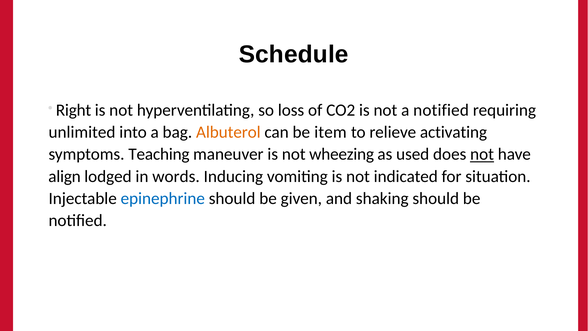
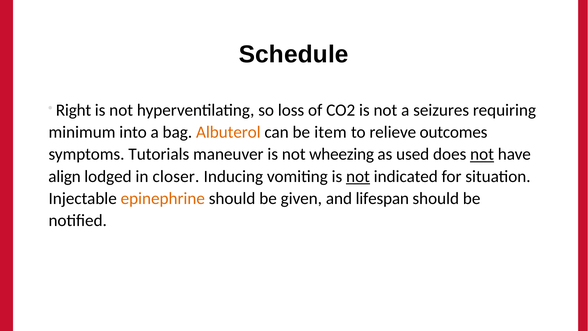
a notified: notified -> seizures (441, 110)
unlimited: unlimited -> minimum (82, 132)
activating: activating -> outcomes (454, 132)
Teaching: Teaching -> Tutorials (159, 154)
words: words -> closer (176, 176)
not underline: none -> present (358, 176)
epinephrine colour: blue -> orange (163, 198)
shaking: shaking -> lifespan (382, 198)
